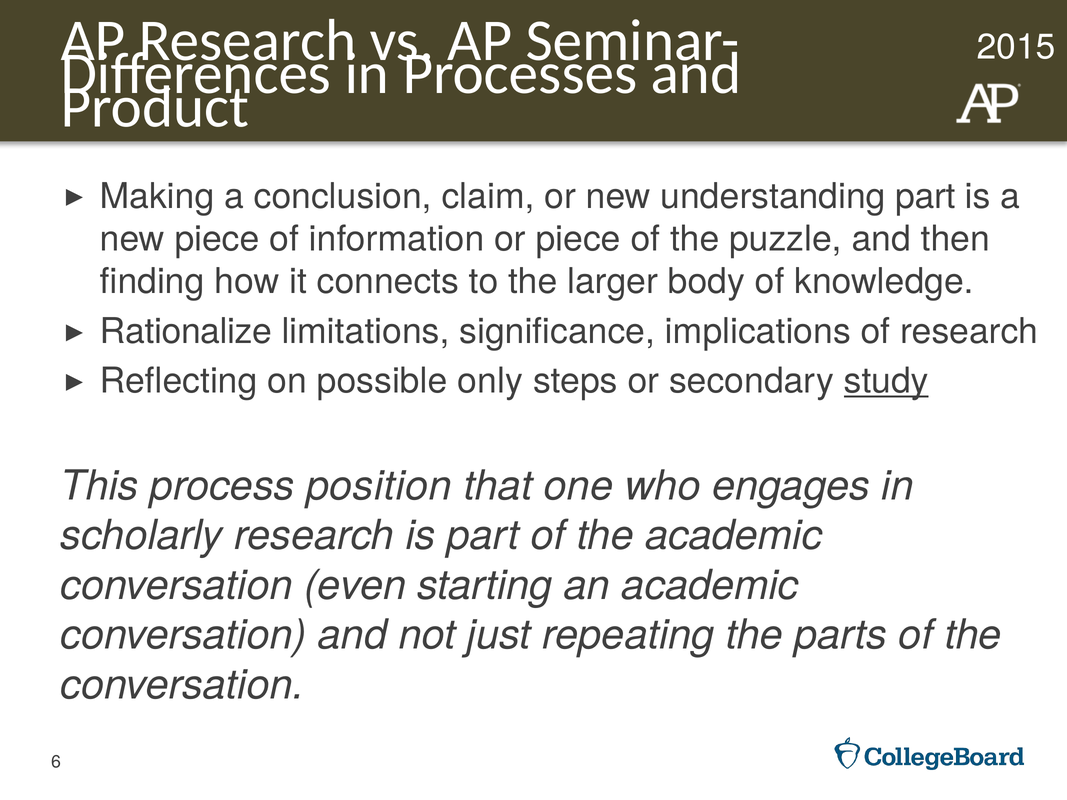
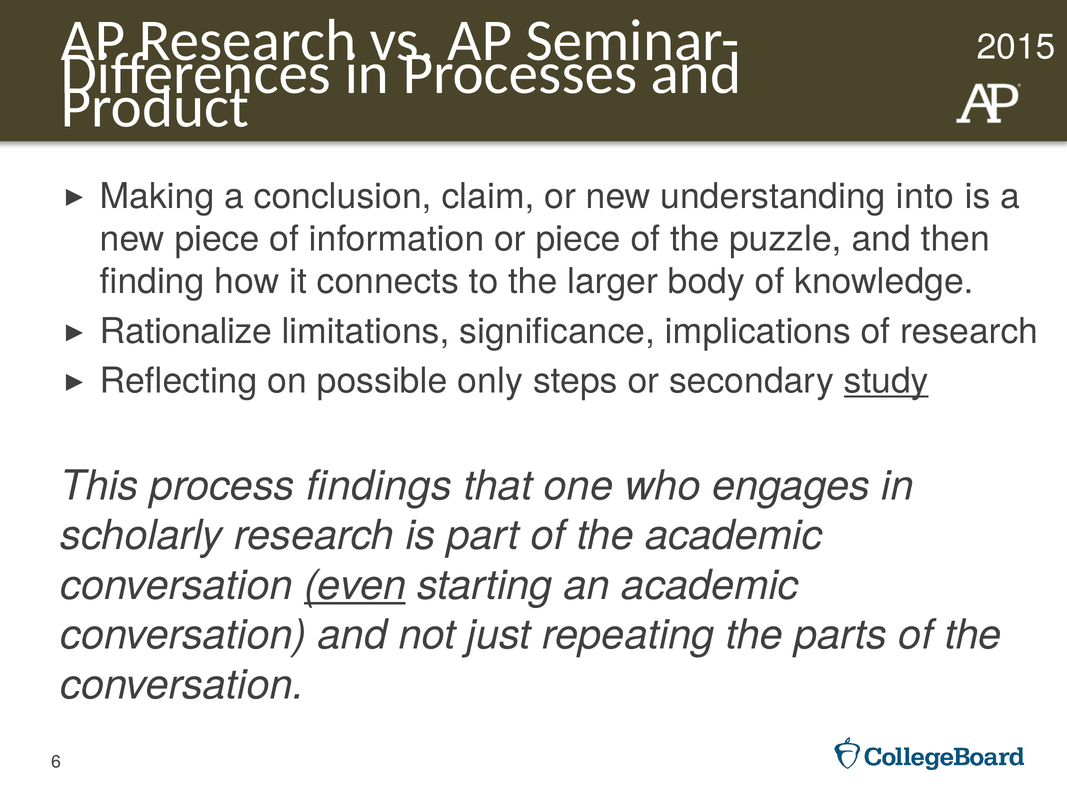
understanding part: part -> into (925, 196)
position: position -> findings (379, 486)
even underline: none -> present (355, 586)
